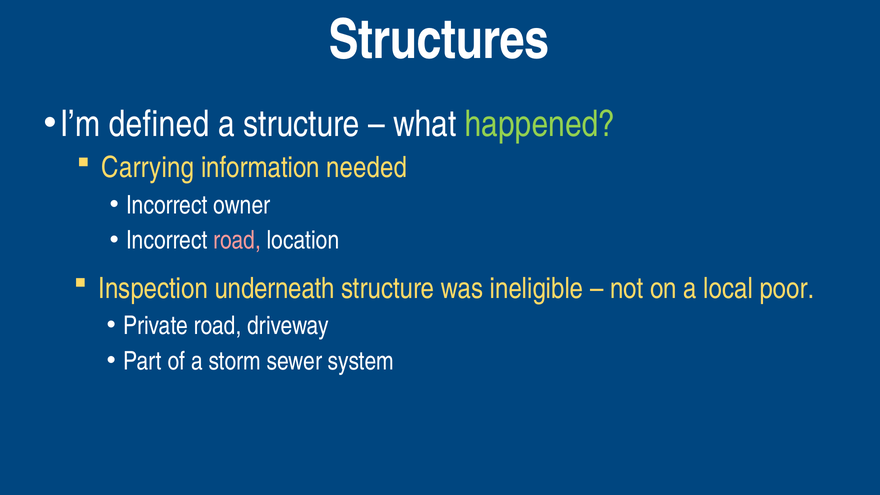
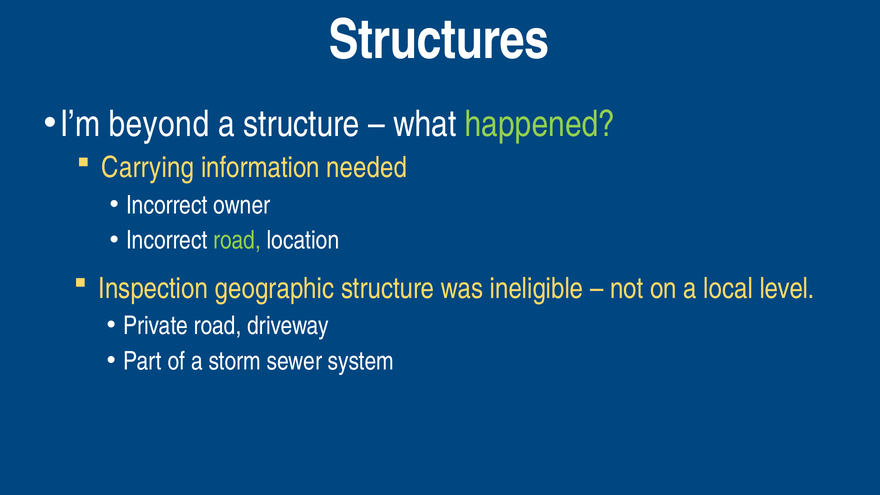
defined: defined -> beyond (159, 124)
road colour: pink -> light green (237, 240)
underneath: underneath -> geographic (275, 288)
poor: poor -> level (787, 288)
